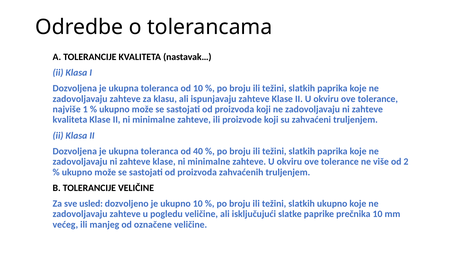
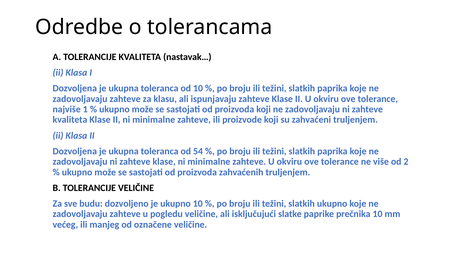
40: 40 -> 54 (198, 151)
usled: usled -> budu (91, 203)
